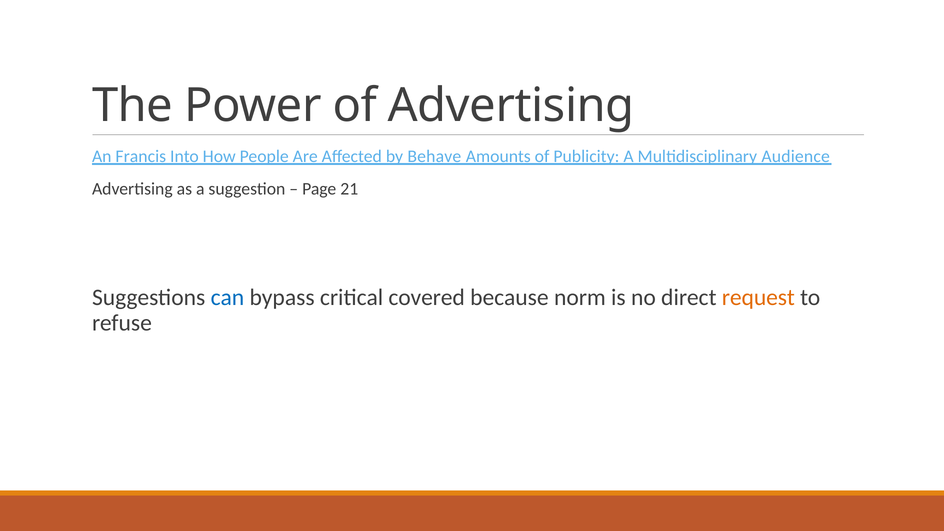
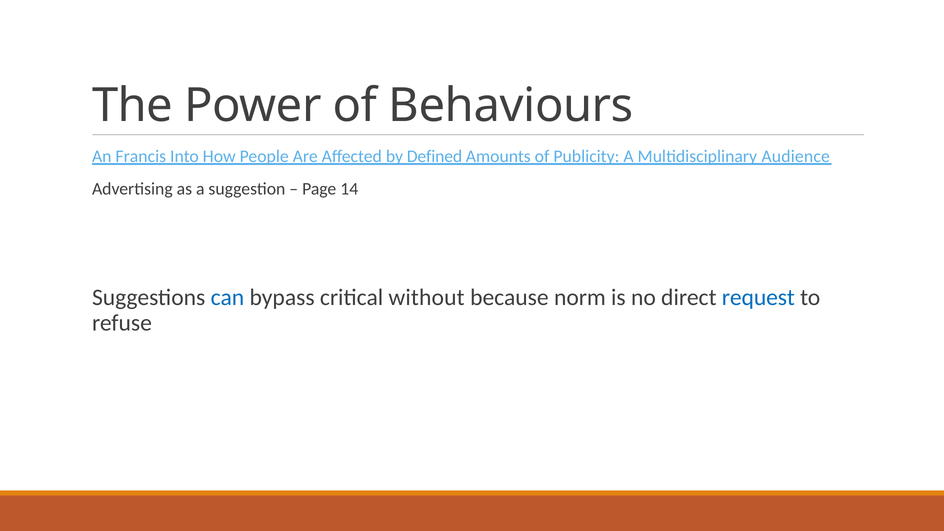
of Advertising: Advertising -> Behaviours (511, 106)
Behave: Behave -> Defined (435, 156)
21: 21 -> 14 (349, 189)
covered: covered -> without (427, 297)
request colour: orange -> blue (758, 297)
